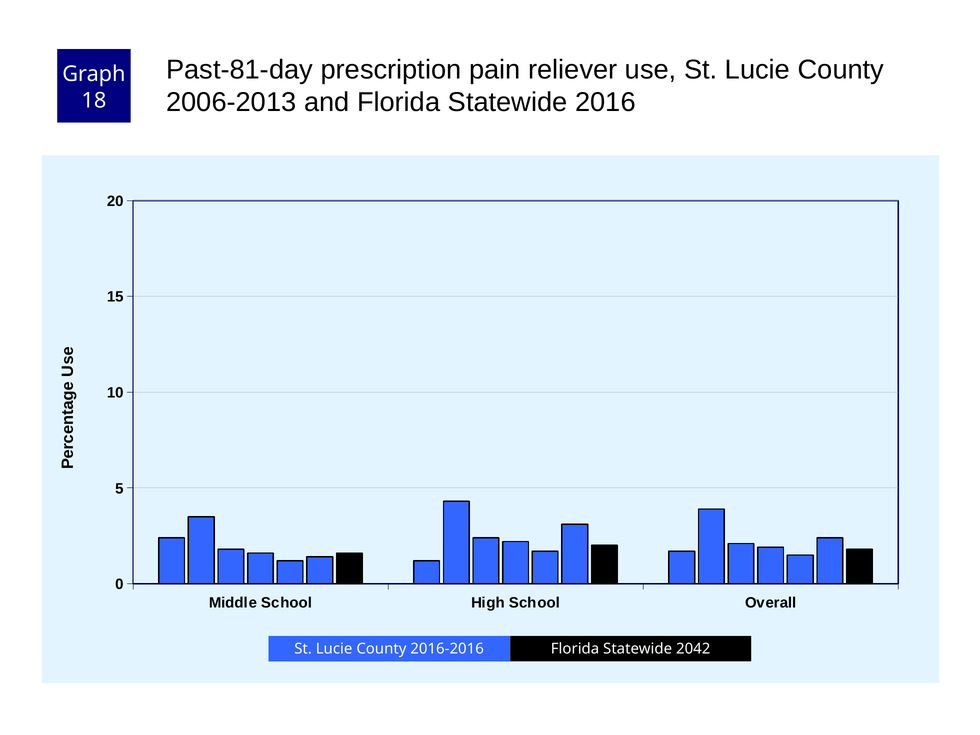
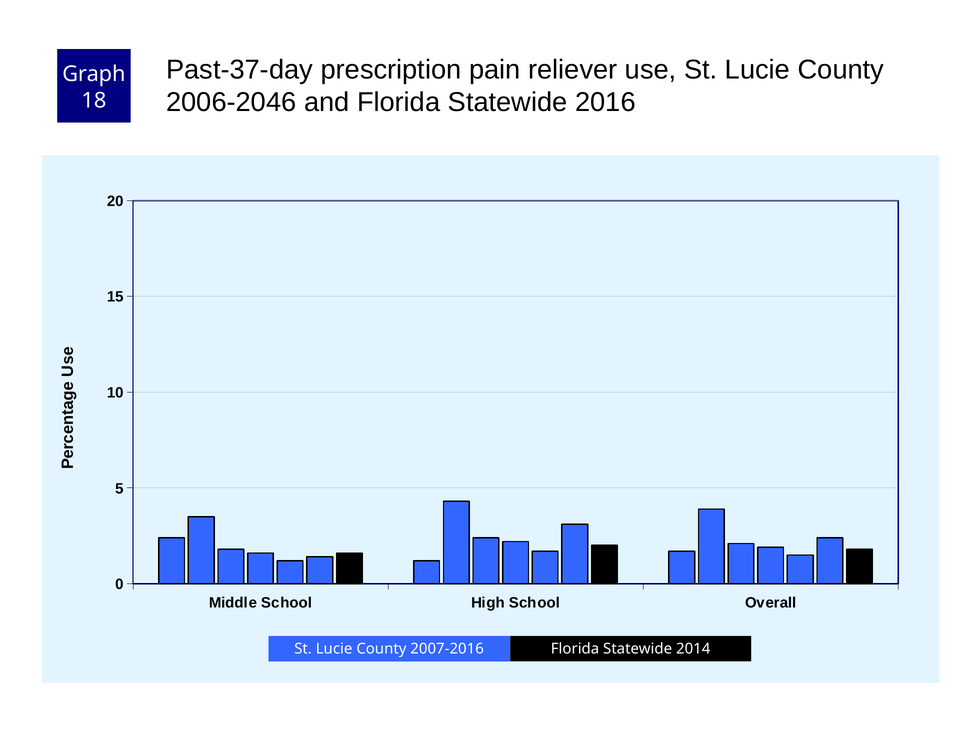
Past-81-day: Past-81-day -> Past-37-day (240, 70)
2006-2013: 2006-2013 -> 2006-2046 (231, 102)
2016-2016: 2016-2016 -> 2007-2016 (447, 649)
2042: 2042 -> 2014 (693, 649)
